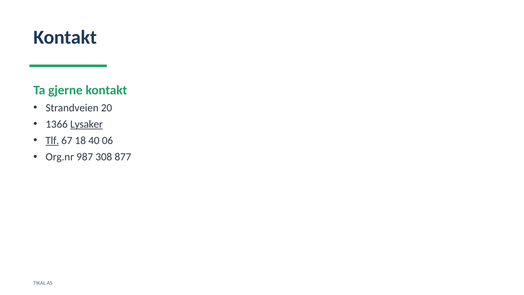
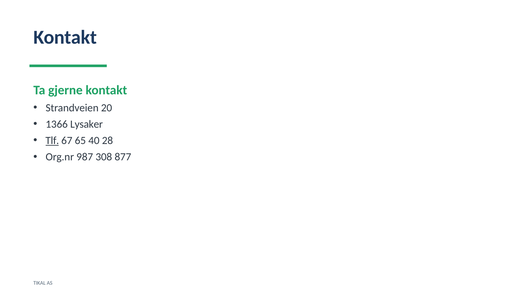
Lysaker underline: present -> none (87, 124)
18: 18 -> 65 (80, 141)
06: 06 -> 28 (107, 141)
